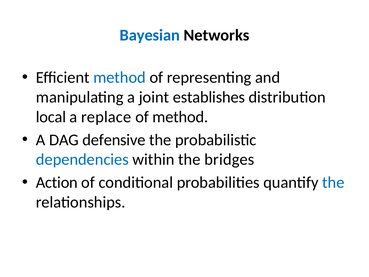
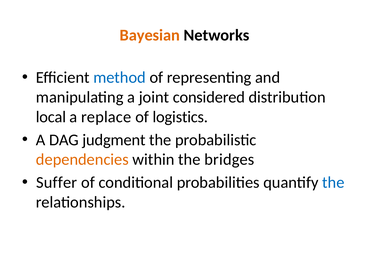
Bayesian colour: blue -> orange (150, 35)
establishes: establishes -> considered (209, 97)
of method: method -> logistics (180, 117)
defensive: defensive -> judgment (114, 140)
dependencies colour: blue -> orange (82, 159)
Action: Action -> Suffer (57, 182)
